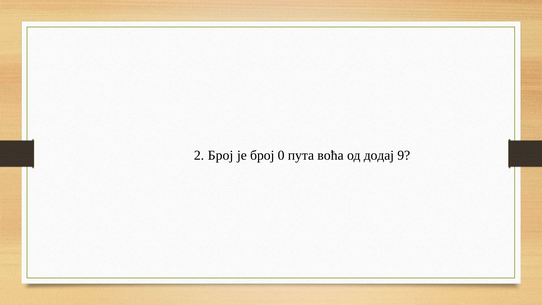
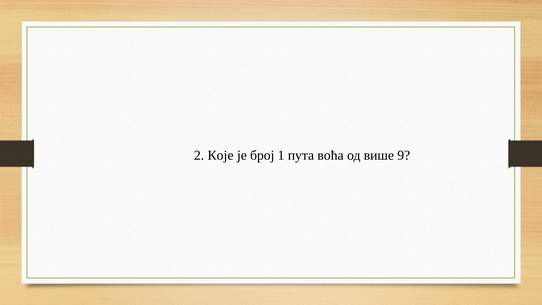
2 Број: Број -> Које (221, 155)
0: 0 -> 1 (281, 155)
додај: додај -> више (379, 155)
